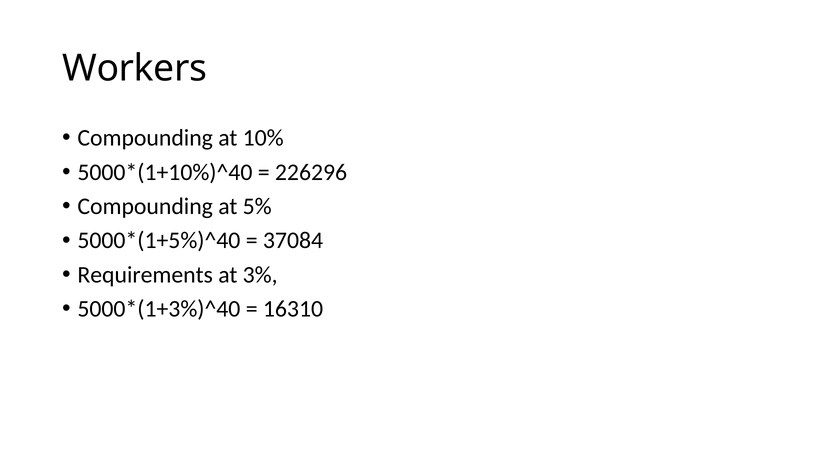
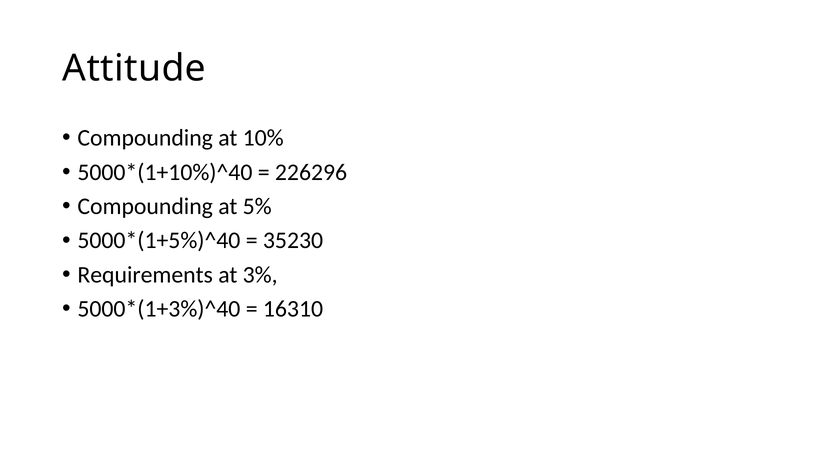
Workers: Workers -> Attitude (134, 68)
37084: 37084 -> 35230 (293, 240)
